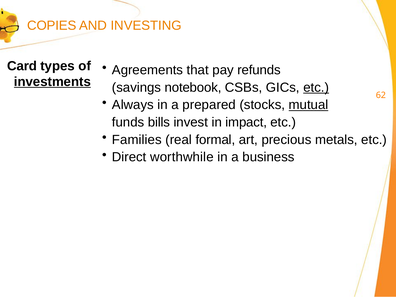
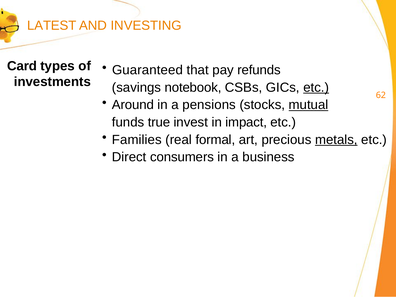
COPIES: COPIES -> LATEST (52, 25)
Agreements: Agreements -> Guaranteed (147, 70)
investments underline: present -> none (52, 82)
Always: Always -> Around (133, 105)
prepared: prepared -> pensions (209, 105)
bills: bills -> true (159, 122)
metals underline: none -> present (336, 140)
worthwhile: worthwhile -> consumers (182, 157)
